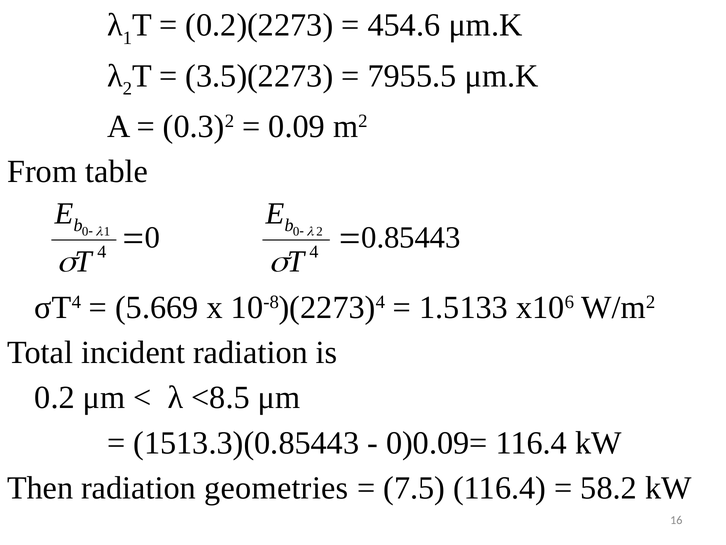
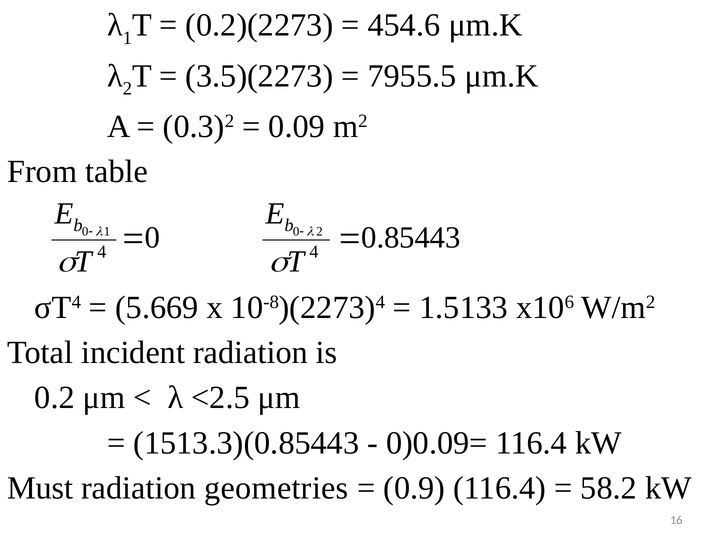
<8.5: <8.5 -> <2.5 (221, 397)
Then: Then -> Must (40, 488)
7.5: 7.5 -> 0.9 (414, 488)
